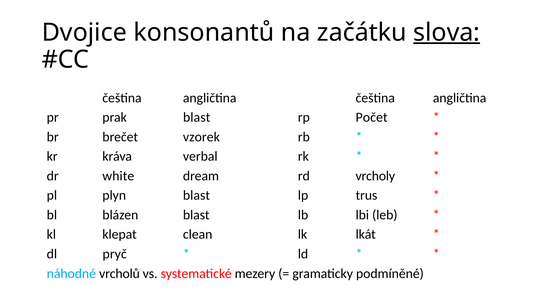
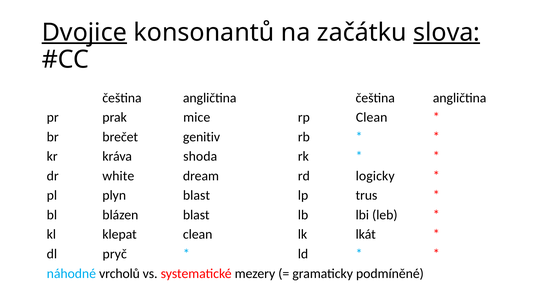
Dvojice underline: none -> present (84, 32)
prak blast: blast -> mice (197, 117)
rp Počet: Počet -> Clean (372, 117)
vzorek: vzorek -> genitiv (202, 137)
verbal: verbal -> shoda (200, 156)
vrcholy: vrcholy -> logicky (375, 176)
